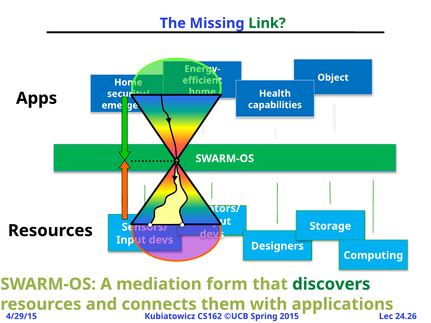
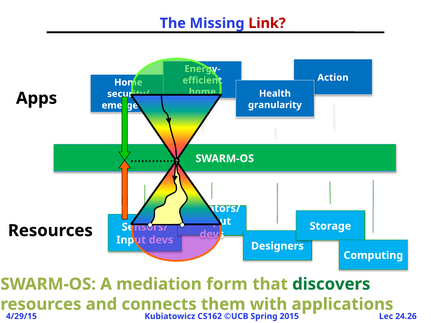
Link colour: green -> red (267, 23)
Object: Object -> Action (333, 78)
capabilities: capabilities -> granularity (275, 105)
